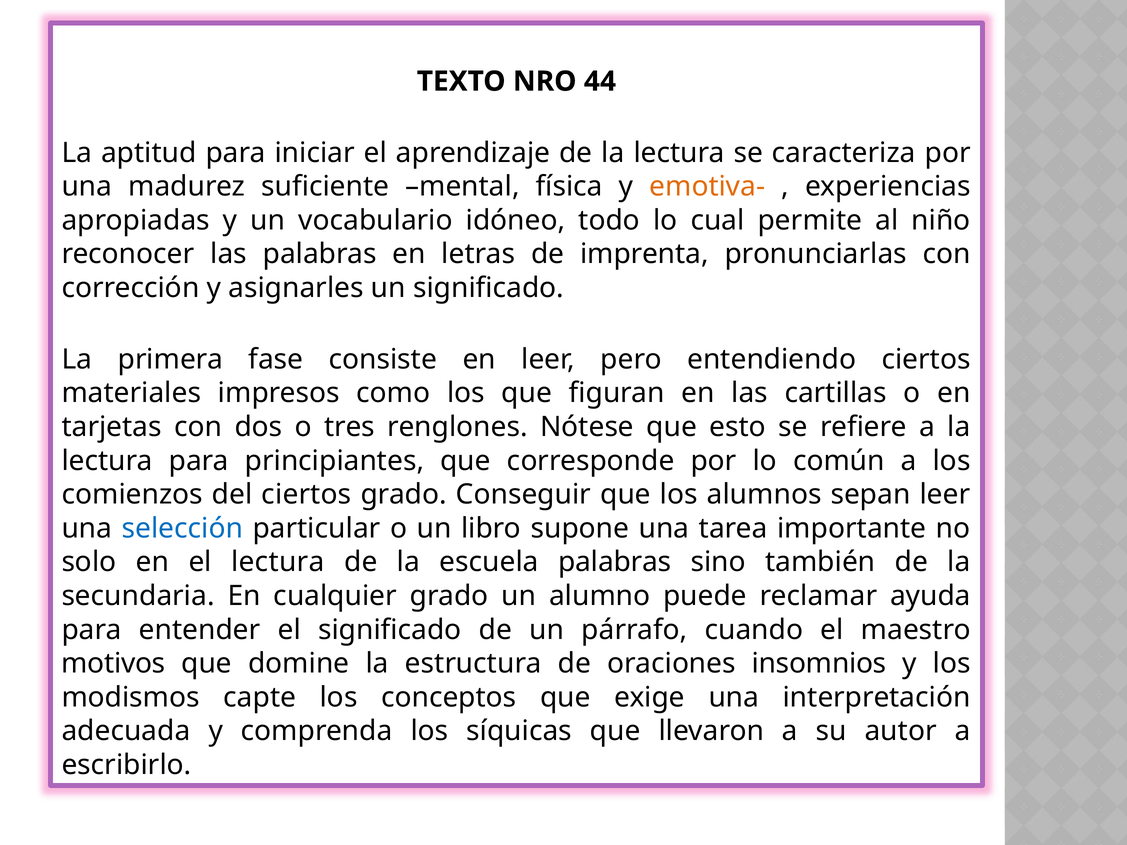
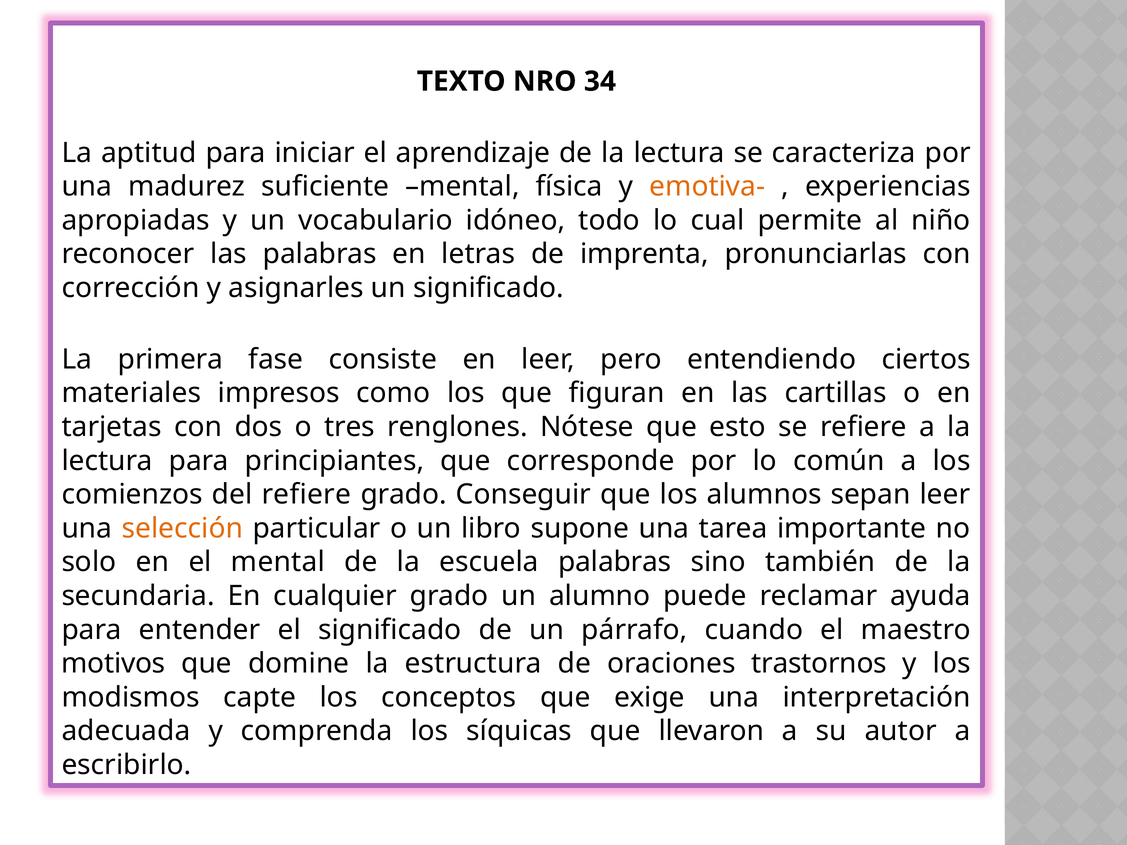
44: 44 -> 34 (600, 81)
del ciertos: ciertos -> refiere (306, 495)
selección colour: blue -> orange (182, 529)
el lectura: lectura -> mental (278, 562)
insomnios: insomnios -> trastornos (819, 664)
